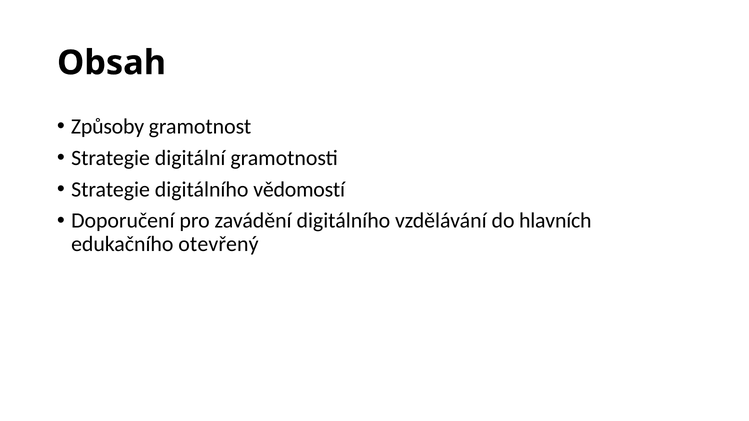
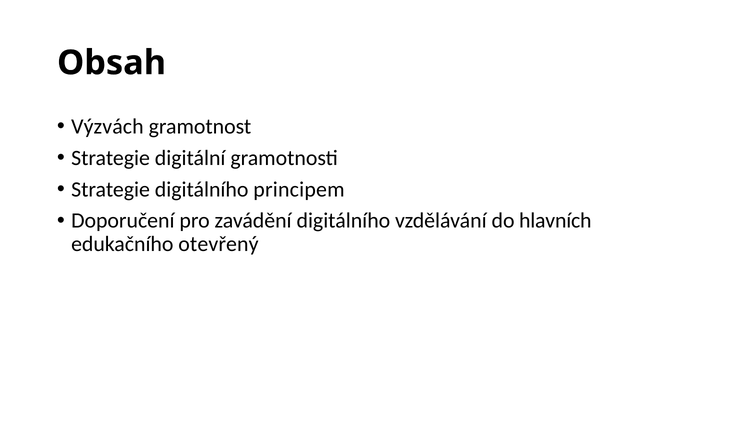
Způsoby: Způsoby -> Výzvách (107, 127)
vědomostí: vědomostí -> principem (299, 189)
